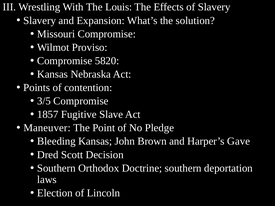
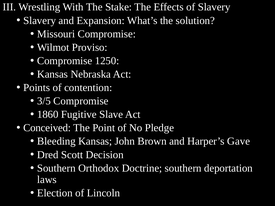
Louis: Louis -> Stake (119, 7)
5820: 5820 -> 1250 (107, 61)
1857: 1857 -> 1860 (48, 115)
Maneuver: Maneuver -> Conceived (47, 128)
